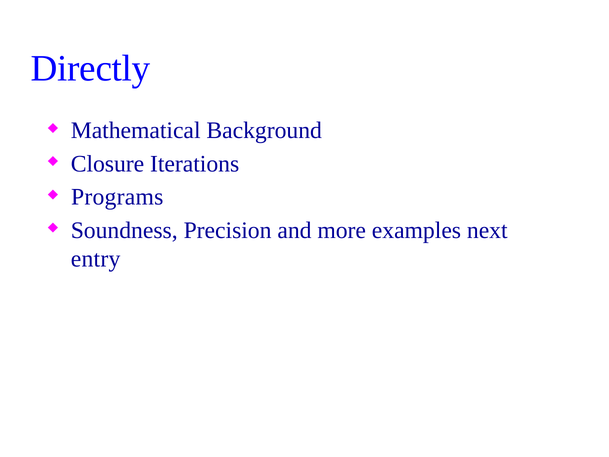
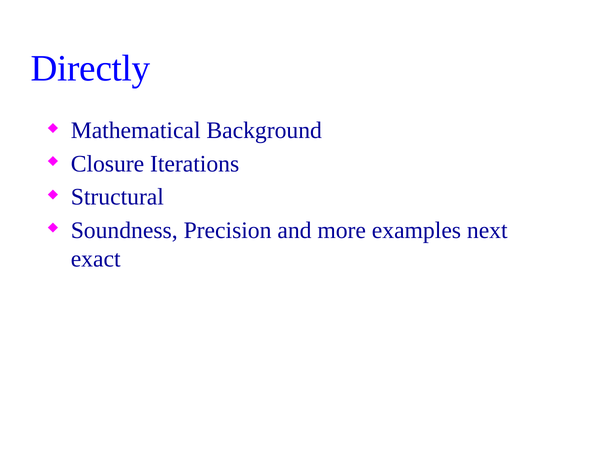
Programs: Programs -> Structural (117, 197)
entry: entry -> exact (96, 259)
